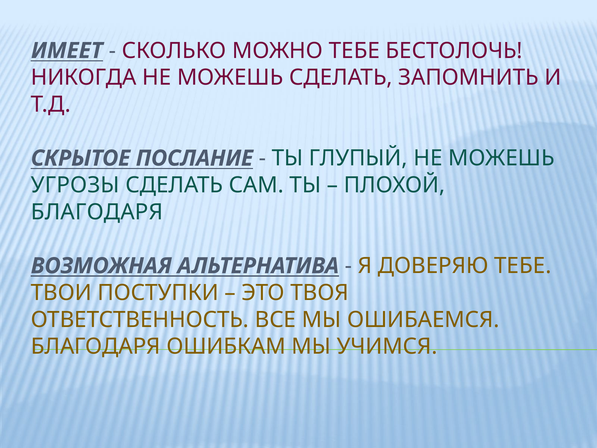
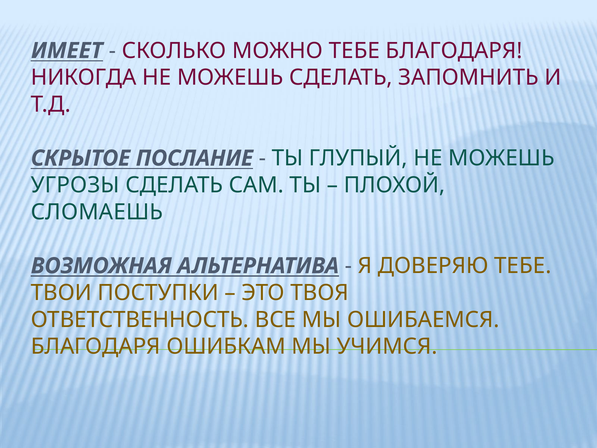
ТЕБЕ БЕСТОЛОЧЬ: БЕСТОЛОЧЬ -> БЛАГОДАРЯ (454, 51)
БЛАГОДАРЯ: БЛАГОДАРЯ -> СЛОМАЕШЬ (97, 212)
